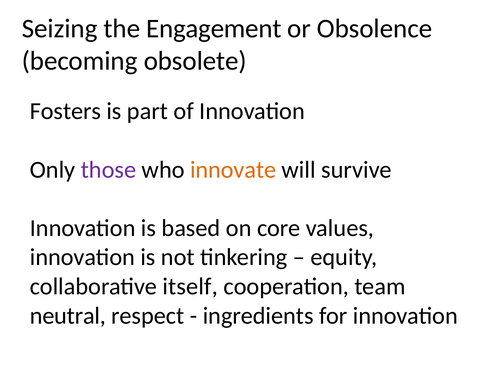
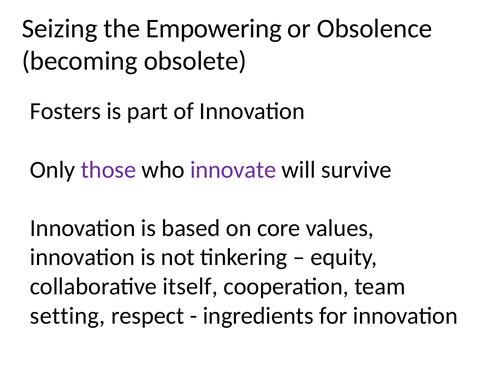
Engagement: Engagement -> Empowering (214, 29)
innovate colour: orange -> purple (233, 170)
neutral: neutral -> setting (68, 316)
